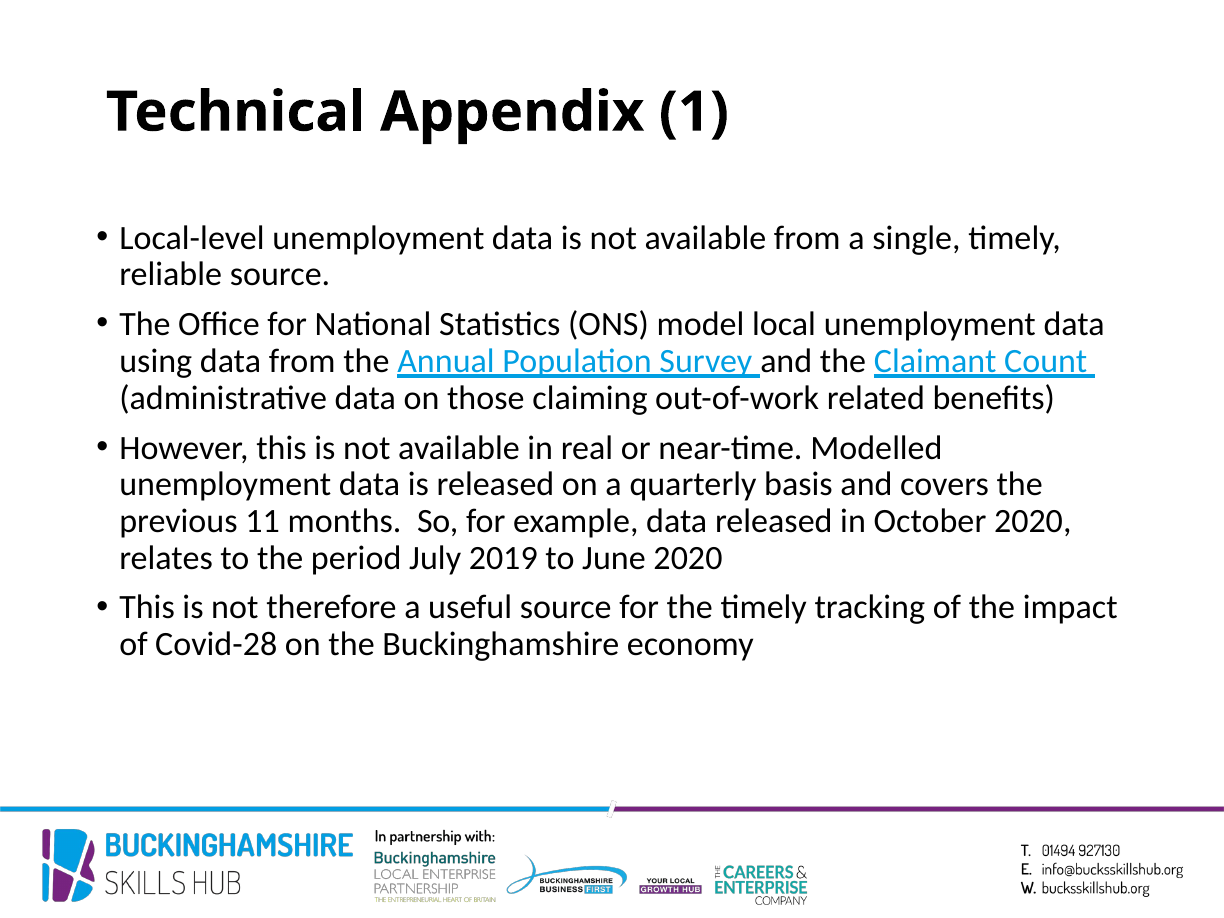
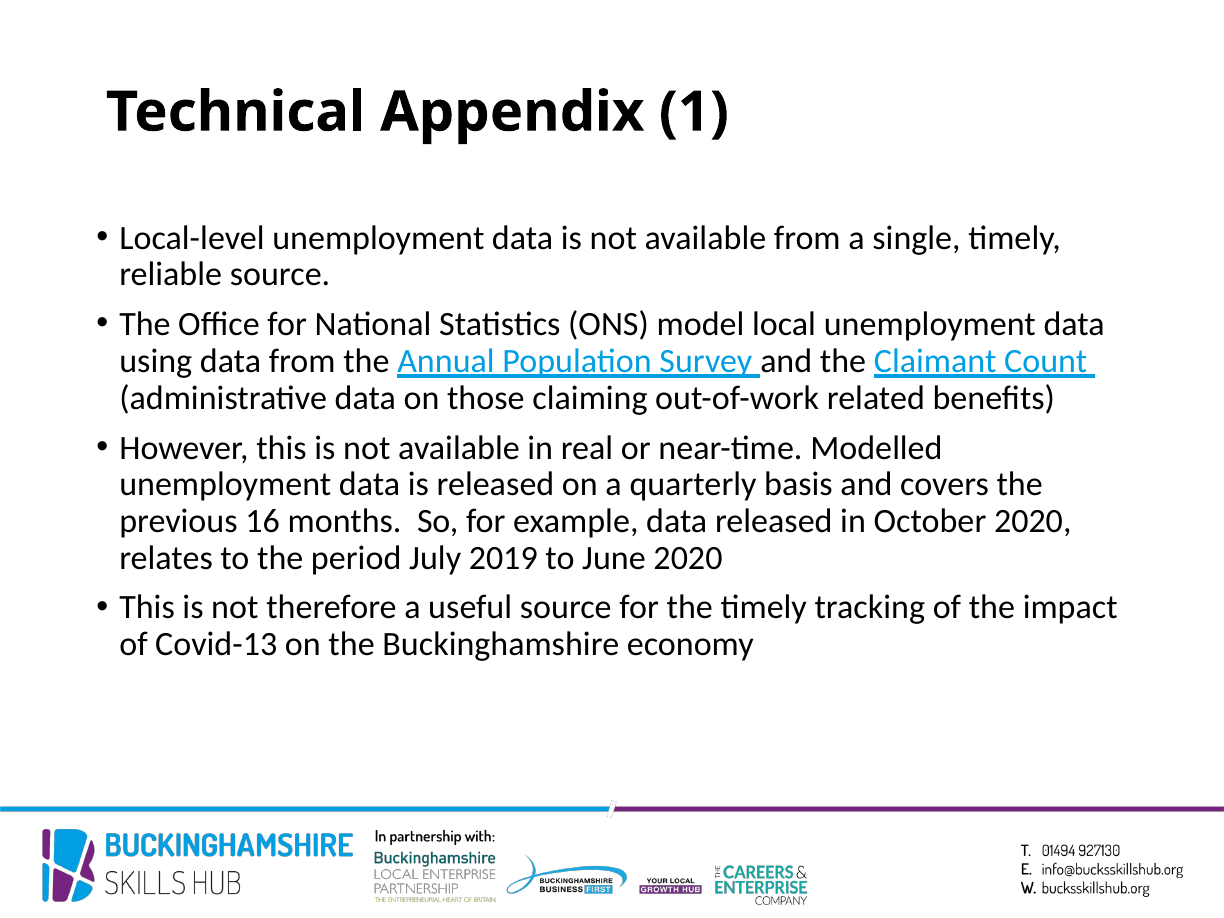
11: 11 -> 16 (263, 521)
Covid-28: Covid-28 -> Covid-13 (216, 645)
